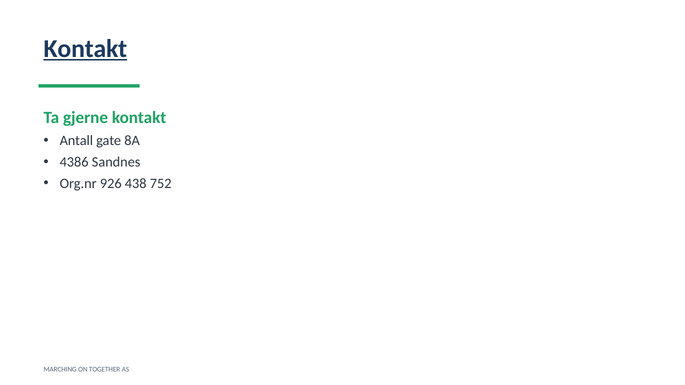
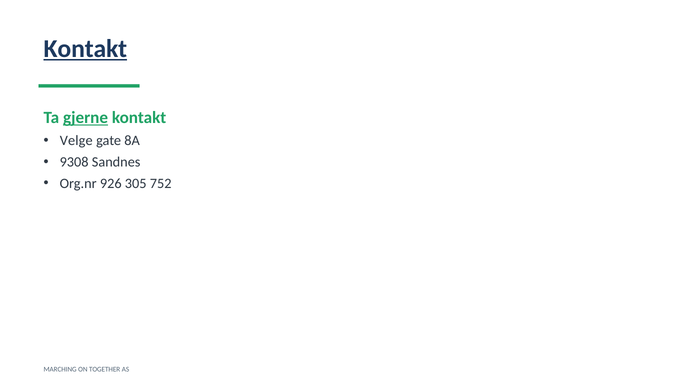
gjerne underline: none -> present (86, 118)
Antall: Antall -> Velge (76, 141)
4386: 4386 -> 9308 (74, 162)
438: 438 -> 305 (136, 184)
